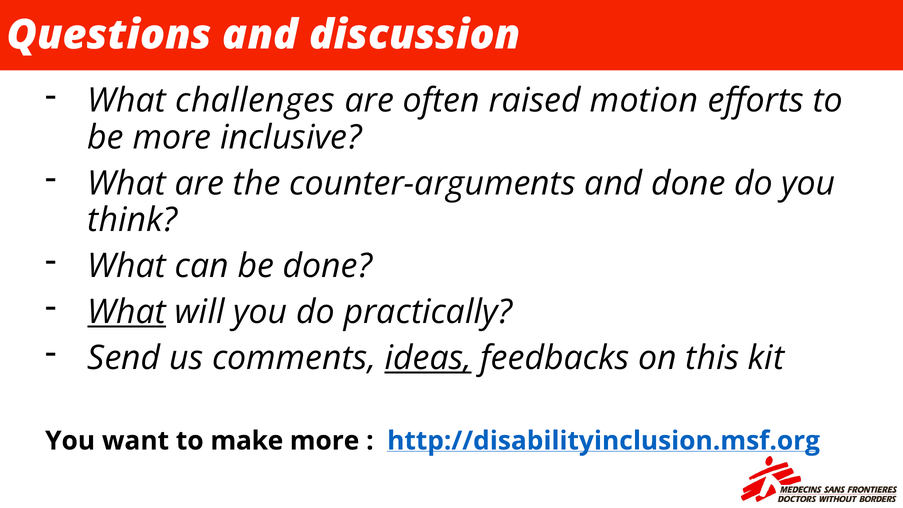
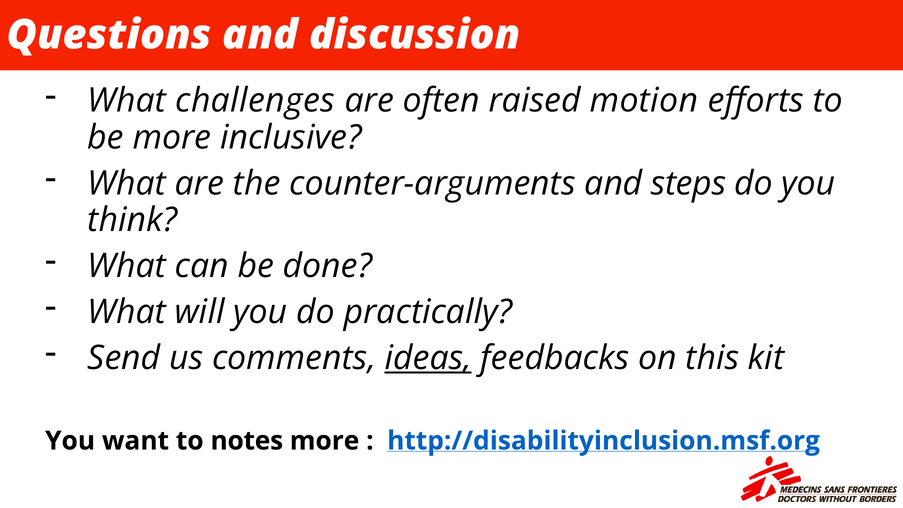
and done: done -> steps (688, 183)
What underline: present -> none (127, 312)
make: make -> notes (247, 441)
